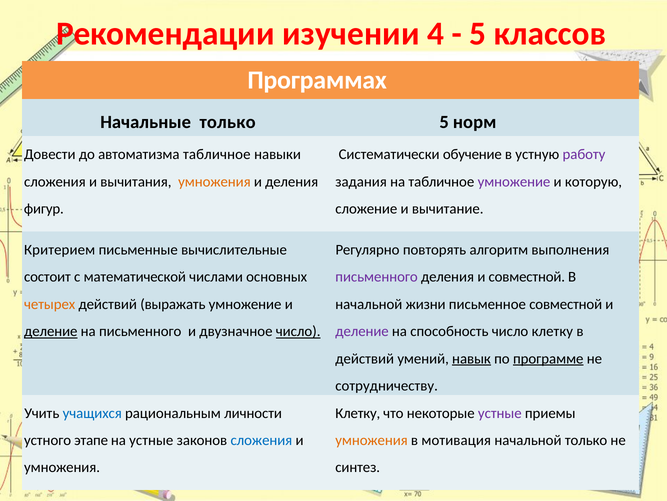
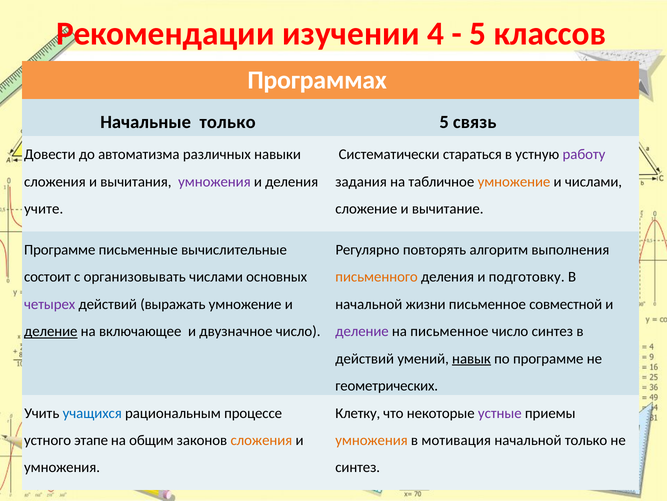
норм: норм -> связь (475, 122)
автоматизма табличное: табличное -> различных (217, 154)
обучение: обучение -> стараться (472, 154)
умножения colour: orange -> purple (214, 181)
умножение colour: purple -> orange (514, 181)
и которую: которую -> числами (594, 181)
фигур: фигур -> учите (44, 209)
Критерием: Критерием -> Программе (60, 249)
математической: математической -> организовывать (135, 277)
письменного colour: purple -> orange (377, 277)
и совместной: совместной -> подготовку (527, 277)
четырех colour: orange -> purple (50, 304)
на письменного: письменного -> включающее (140, 331)
число underline: present -> none (298, 331)
на способность: способность -> письменное (449, 331)
число клетку: клетку -> синтез (552, 331)
программе underline: present -> none (548, 358)
сотрудничеству: сотрудничеству -> геометрических (387, 385)
личности: личности -> процессе (253, 413)
на устные: устные -> общим (151, 440)
сложения colour: blue -> orange (261, 440)
